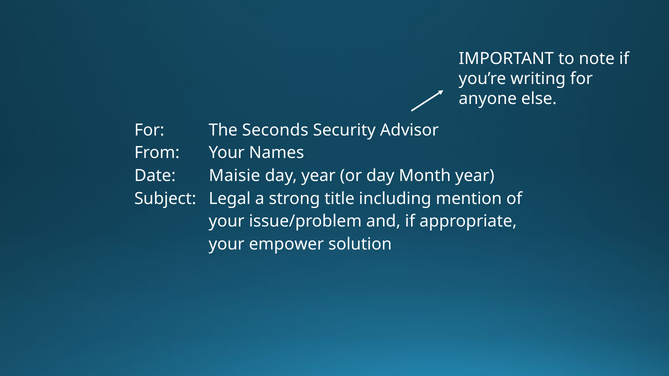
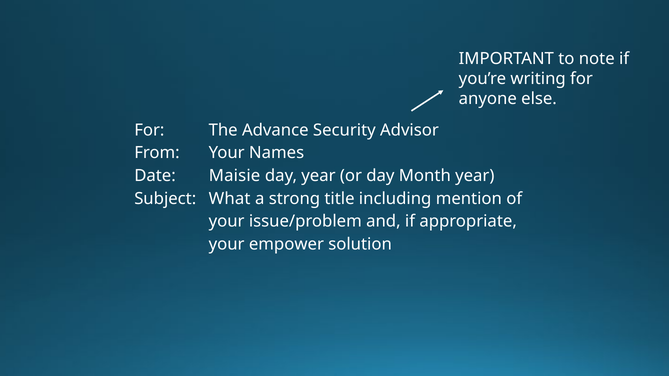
Seconds: Seconds -> Advance (275, 130)
Legal: Legal -> What (230, 199)
